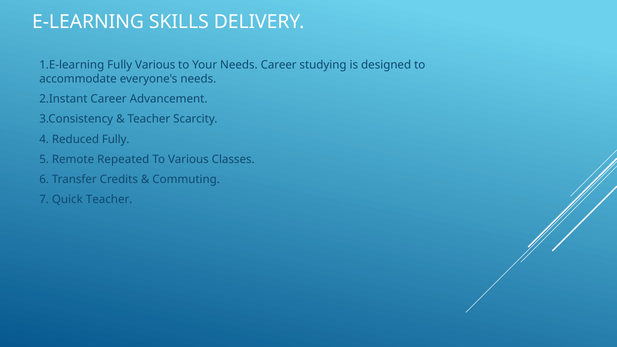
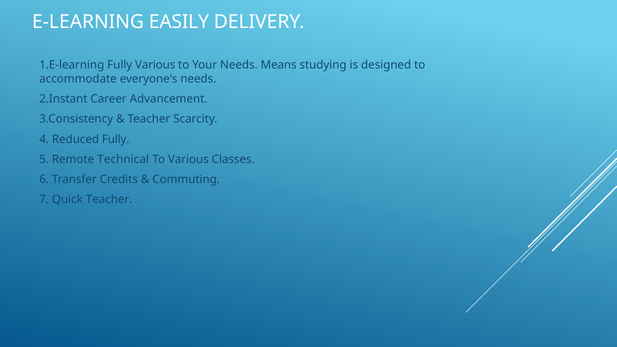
SKILLS: SKILLS -> EASILY (179, 22)
Needs Career: Career -> Means (279, 65)
Repeated: Repeated -> Technical (123, 159)
